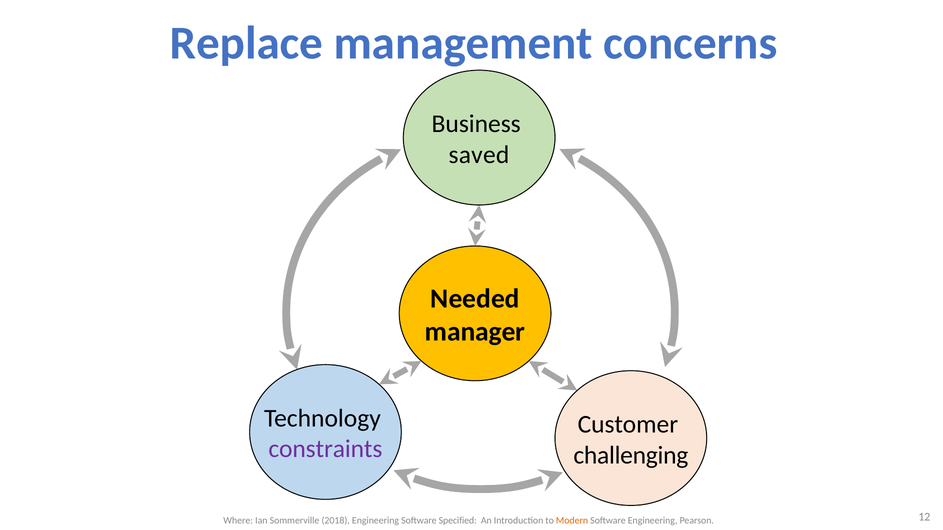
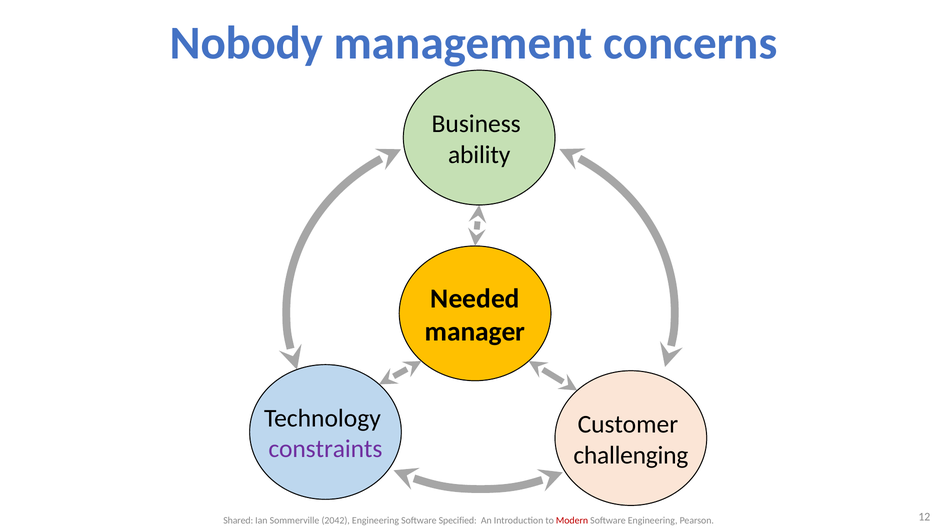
Replace: Replace -> Nobody (247, 43)
saved: saved -> ability (479, 155)
Where: Where -> Shared (238, 521)
2018: 2018 -> 2042 (336, 521)
Modern colour: orange -> red (572, 521)
